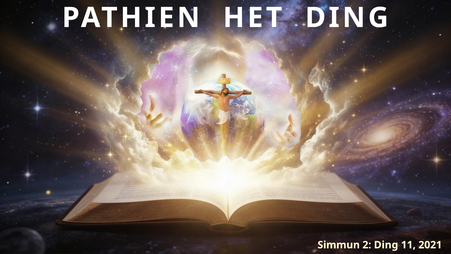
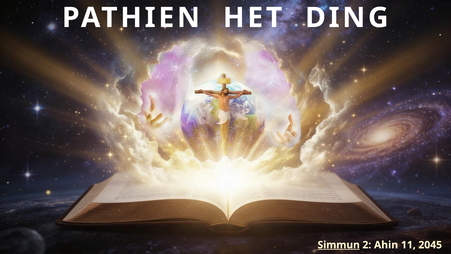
Simmun underline: none -> present (339, 245)
2 Ding: Ding -> Ahin (386, 245)
2021: 2021 -> 2045 (430, 245)
